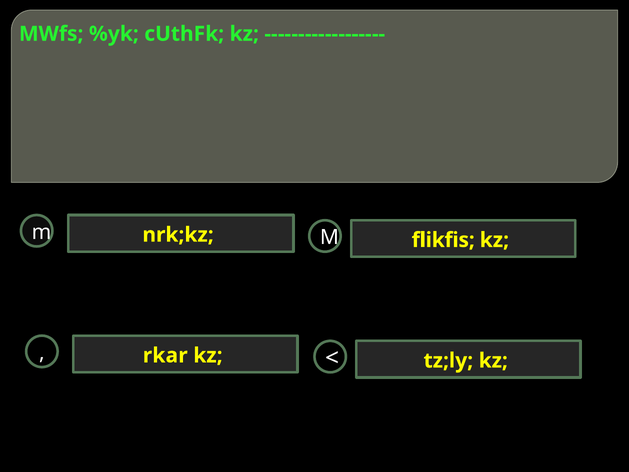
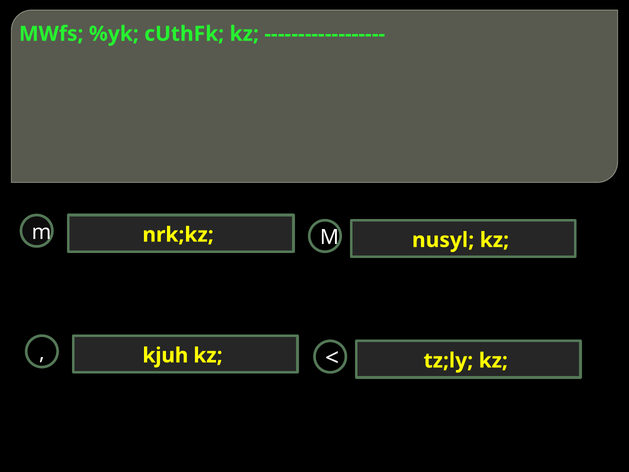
flikfis: flikfis -> nusyl (443, 240)
rkar: rkar -> kjuh (165, 355)
